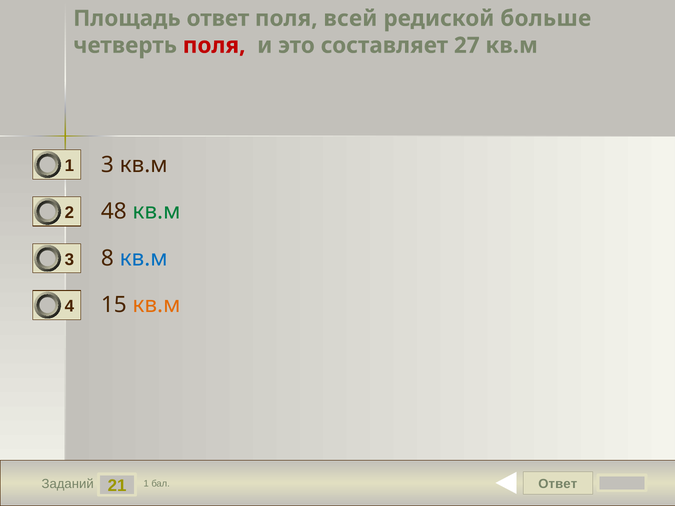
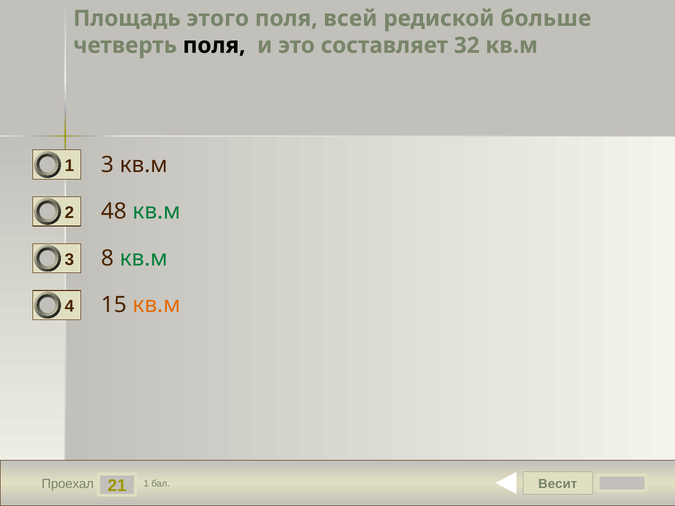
Площадь ответ: ответ -> этого (218, 18)
поля colour: red -> black (214, 45)
27: 27 -> 32 (467, 45)
кв.м colour: blue -> green (144, 258)
Заданий: Заданий -> Проехал (68, 484)
Ответ: Ответ -> Весит (558, 484)
